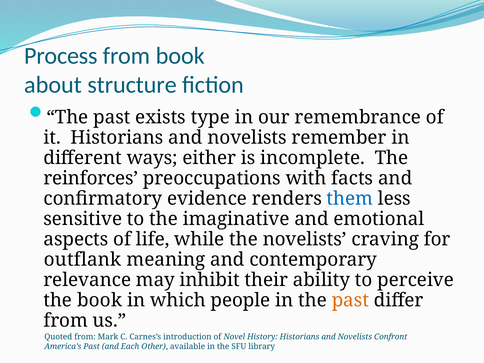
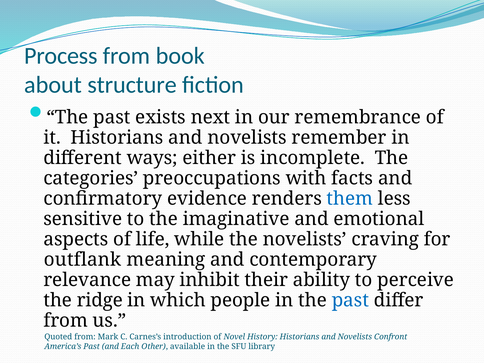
type: type -> next (210, 117)
reinforces: reinforces -> categories (91, 178)
the book: book -> ridge (100, 300)
past colour: orange -> blue (350, 300)
